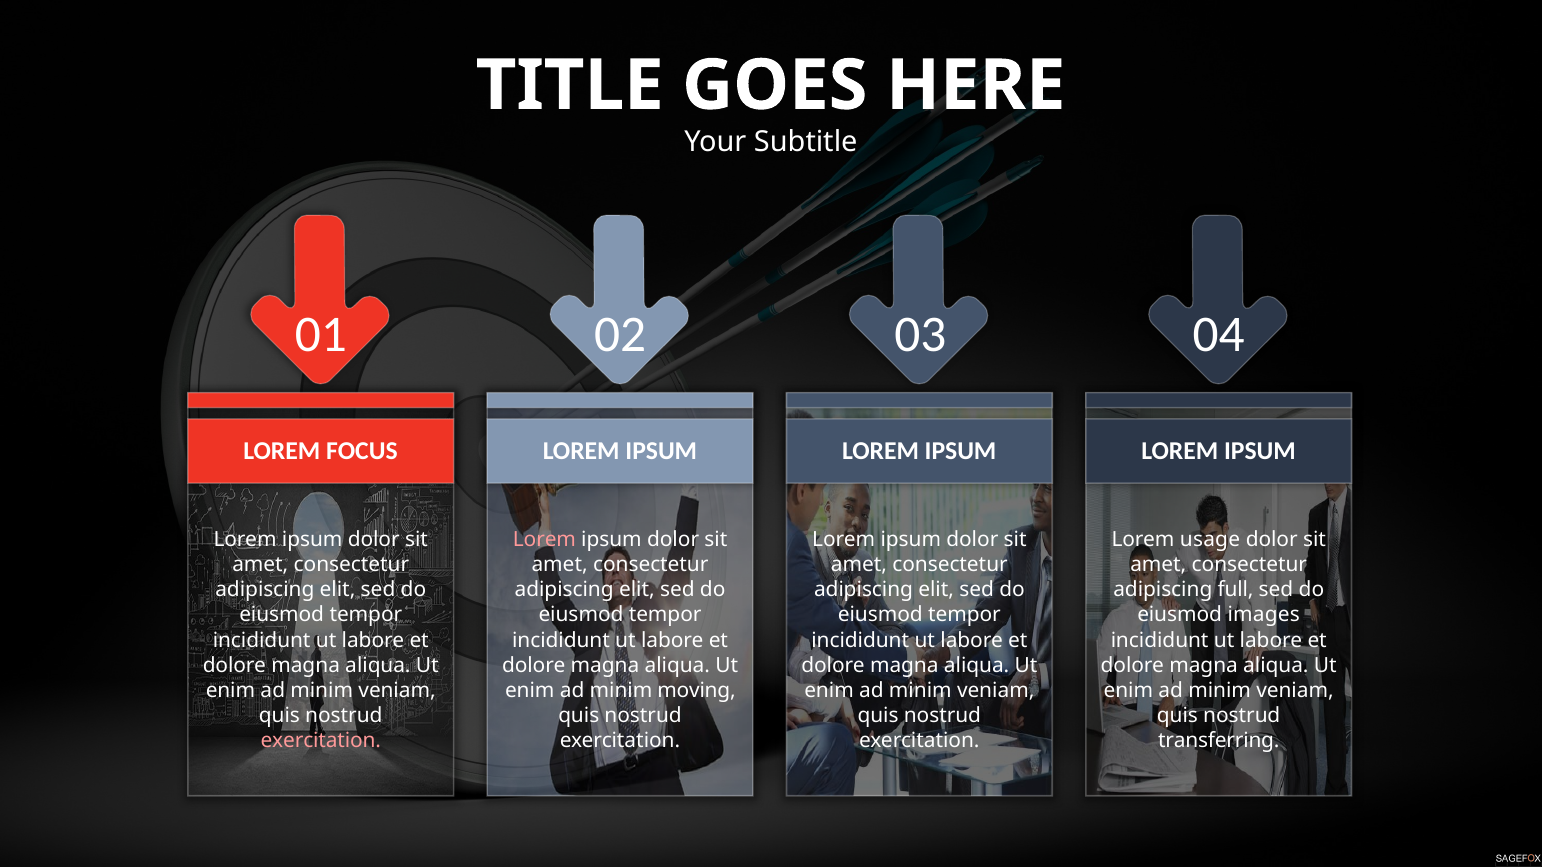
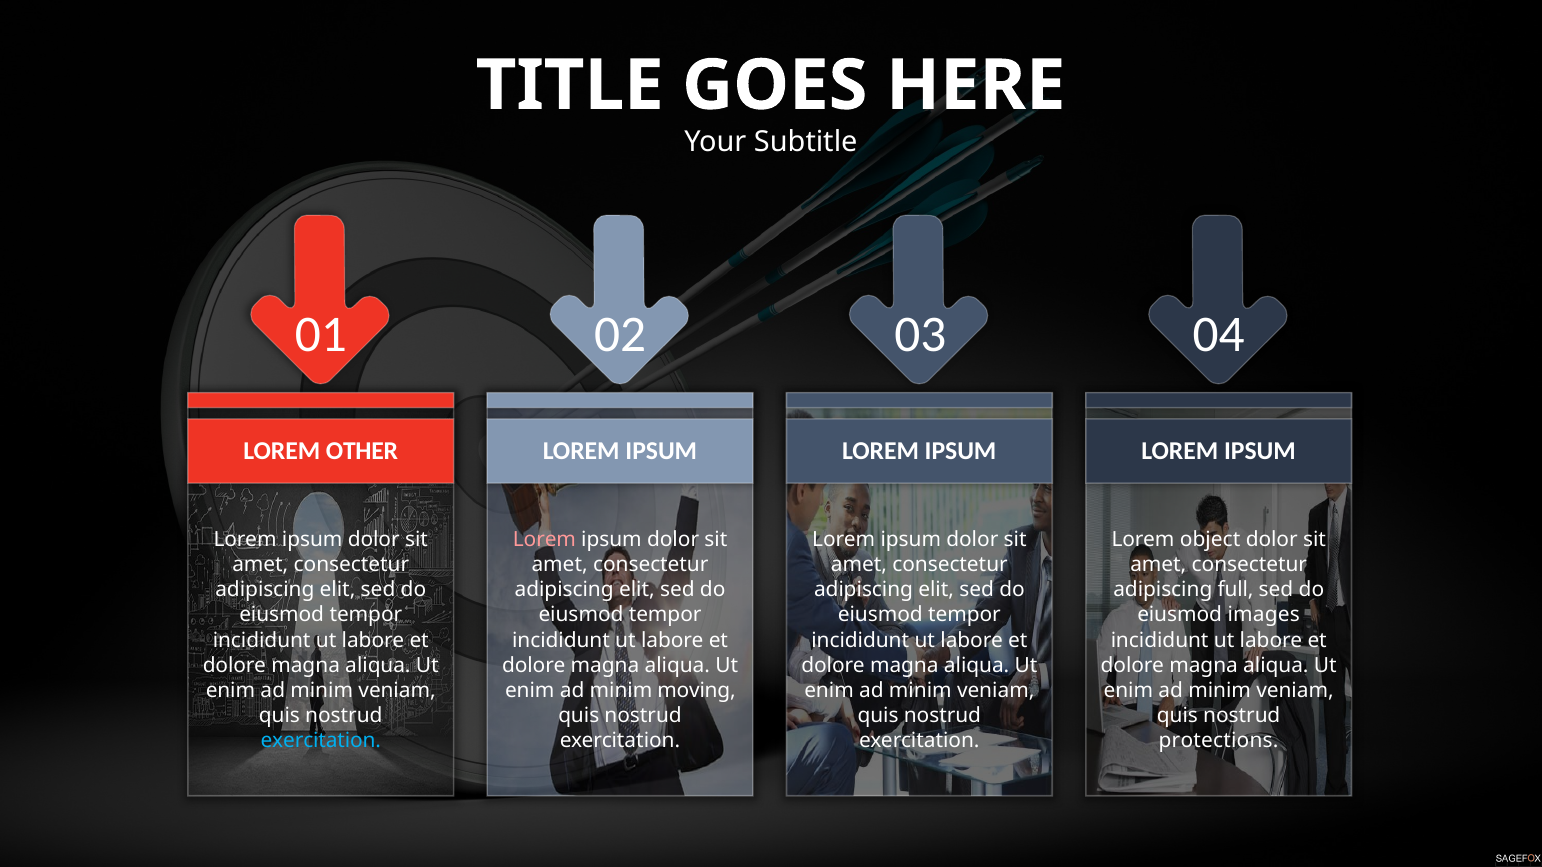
FOCUS: FOCUS -> OTHER (362, 451)
usage: usage -> object (1210, 540)
exercitation colour: pink -> light blue (321, 741)
transferring: transferring -> protections (1219, 741)
